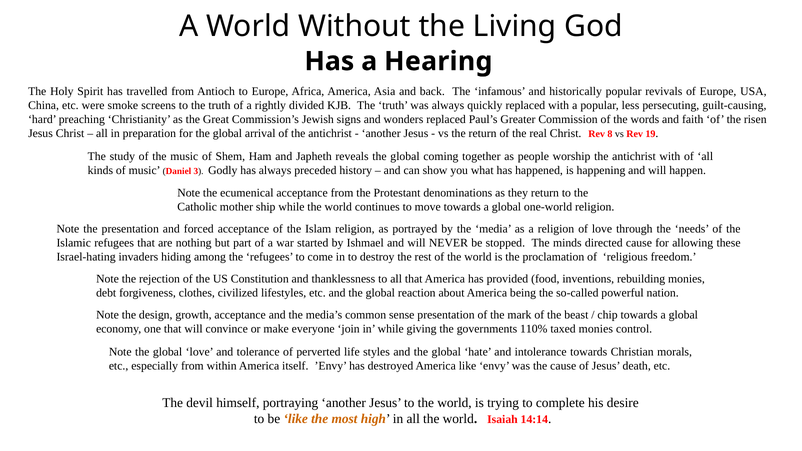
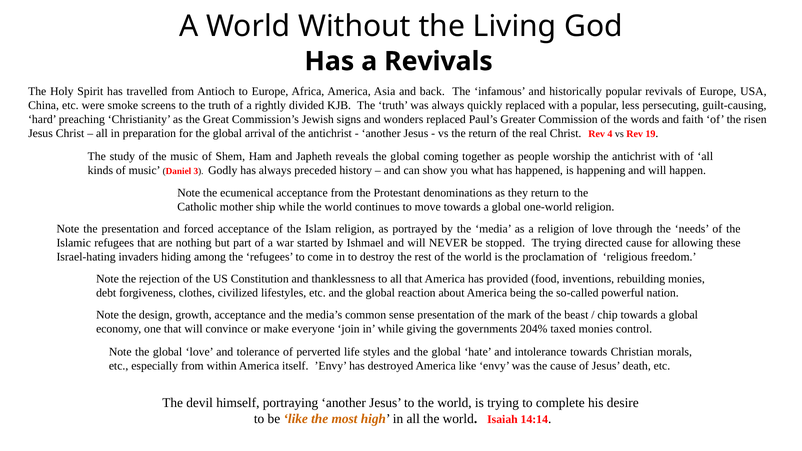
a Hearing: Hearing -> Revivals (438, 61)
8: 8 -> 4 (610, 134)
The minds: minds -> trying (567, 243)
110%: 110% -> 204% (534, 329)
